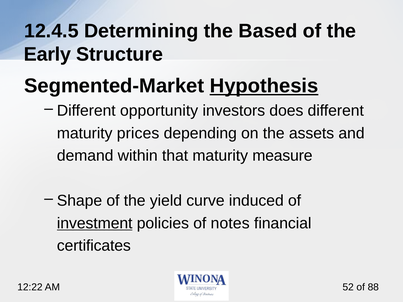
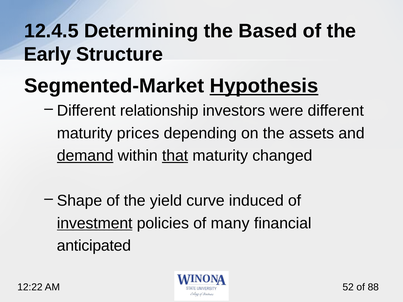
opportunity: opportunity -> relationship (159, 111)
does: does -> were (286, 111)
demand underline: none -> present (85, 156)
that underline: none -> present (175, 156)
measure: measure -> changed (282, 156)
notes: notes -> many (230, 223)
certificates: certificates -> anticipated (94, 246)
